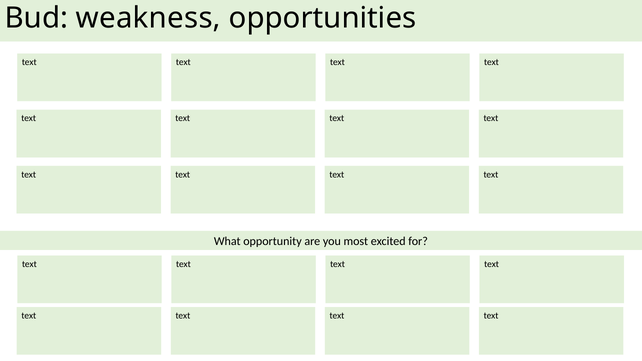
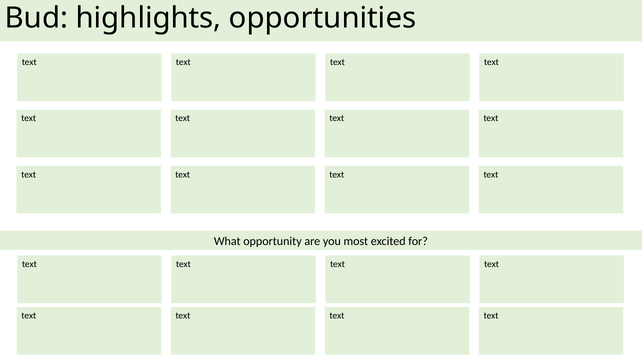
weakness: weakness -> highlights (148, 18)
